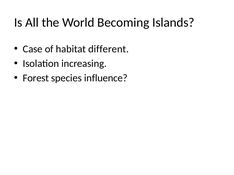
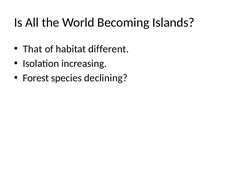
Case: Case -> That (33, 49)
influence: influence -> declining (106, 78)
